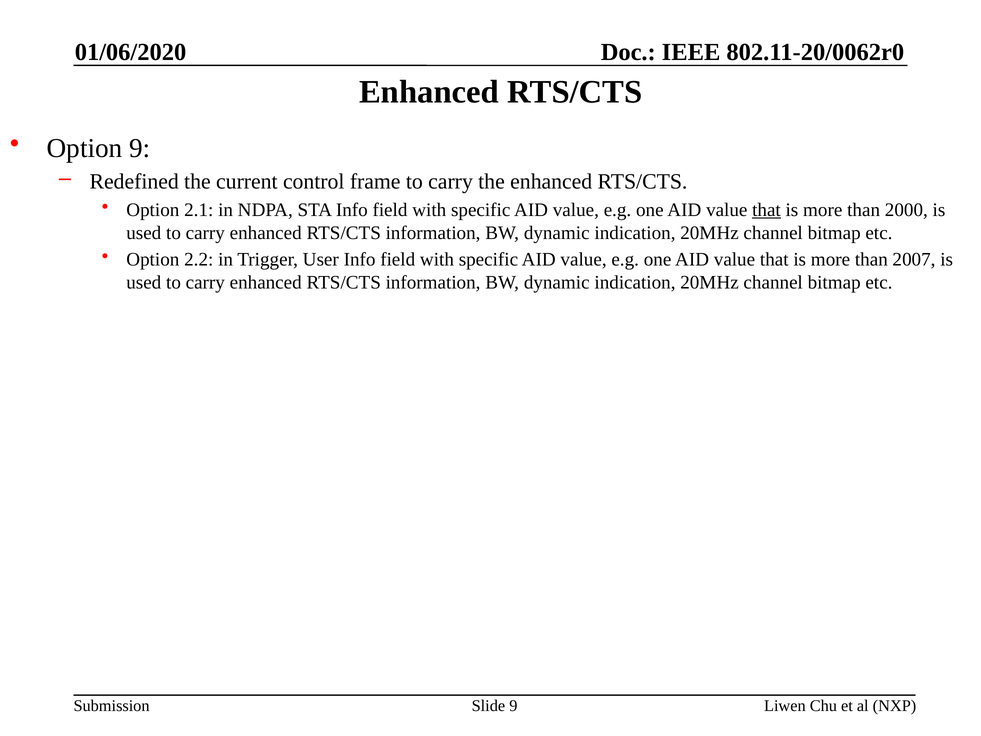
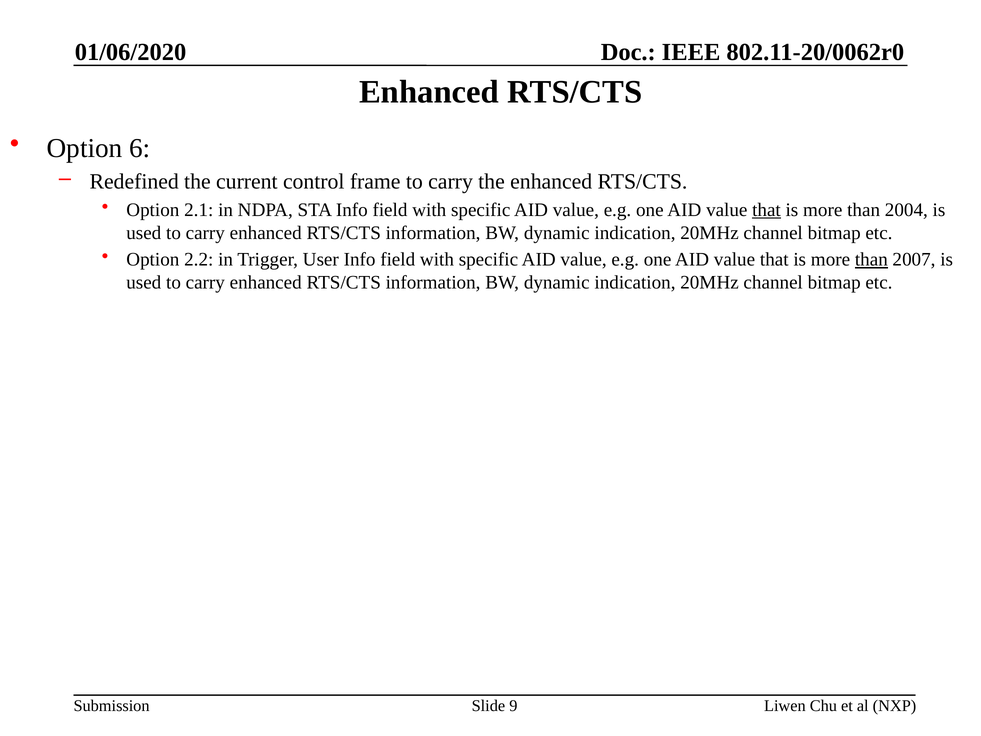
Option 9: 9 -> 6 (140, 148)
2000: 2000 -> 2004 (906, 210)
than underline: none -> present (871, 259)
